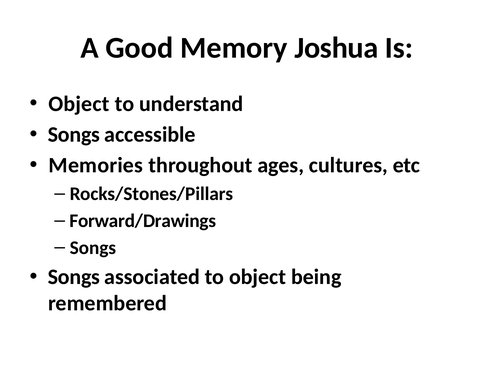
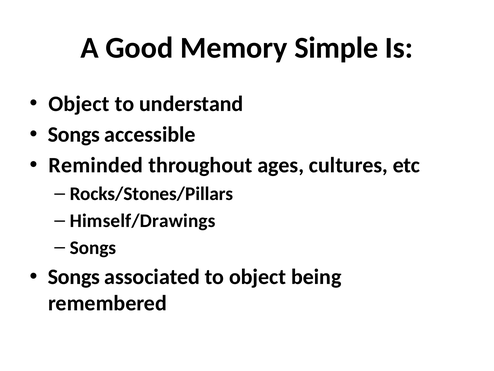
Joshua: Joshua -> Simple (336, 48)
Memories: Memories -> Reminded (96, 165)
Forward/Drawings: Forward/Drawings -> Himself/Drawings (143, 220)
